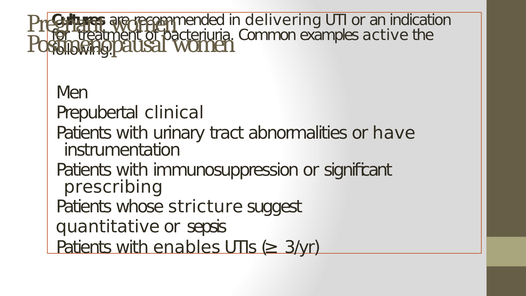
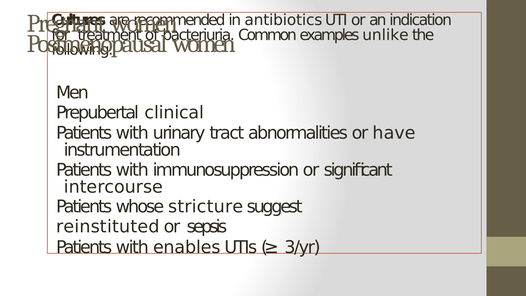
delivering: delivering -> antibiotics (283, 20)
active: active -> unlike (385, 35)
prescribing: prescribing -> intercourse (113, 187)
quantitative: quantitative -> reinstituted (108, 227)
